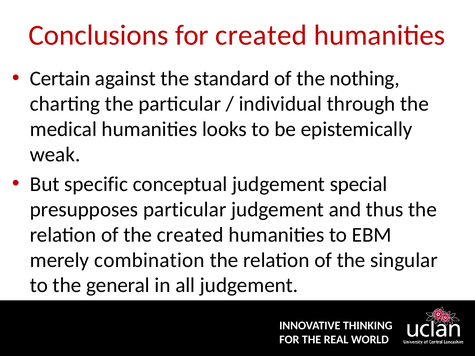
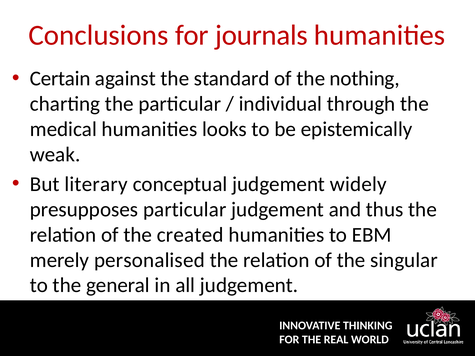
for created: created -> journals (261, 35)
specific: specific -> literary (96, 184)
special: special -> widely (358, 184)
combination: combination -> personalised (149, 260)
